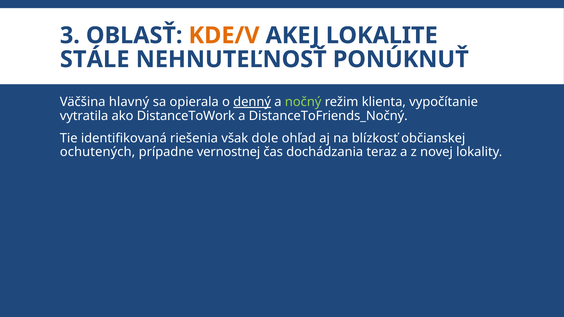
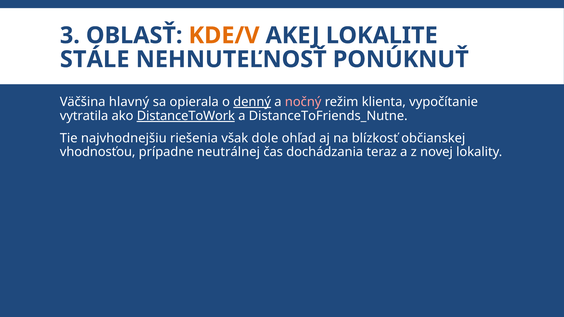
nočný colour: light green -> pink (303, 102)
DistanceToWork underline: none -> present (186, 116)
DistanceToFriends_Nočný: DistanceToFriends_Nočný -> DistanceToFriends_Nutne (328, 116)
identifikovaná: identifikovaná -> najvhodnejšiu (124, 138)
ochutených: ochutených -> vhodnosťou (98, 152)
vernostnej: vernostnej -> neutrálnej (228, 152)
